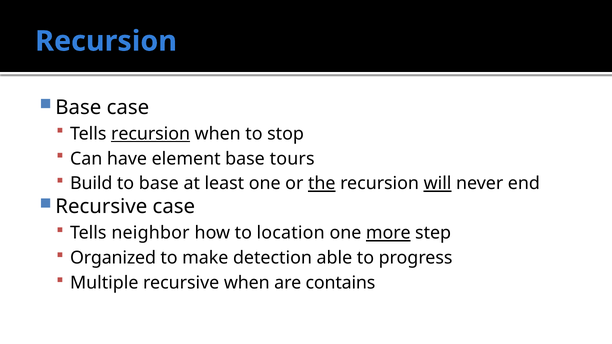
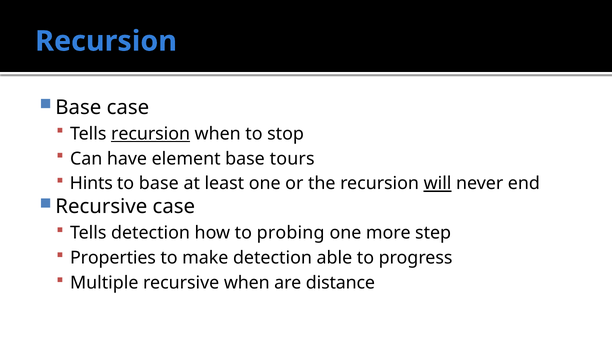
Build: Build -> Hints (91, 184)
the underline: present -> none (322, 184)
Tells neighbor: neighbor -> detection (151, 233)
location: location -> probing (291, 233)
more underline: present -> none (388, 233)
Organized: Organized -> Properties (113, 258)
contains: contains -> distance (340, 283)
